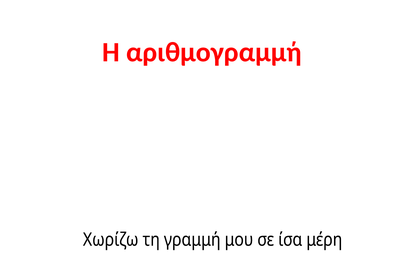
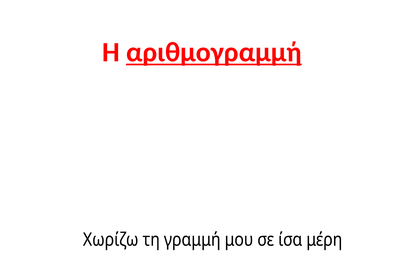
αριθμογραμμή underline: none -> present (214, 52)
